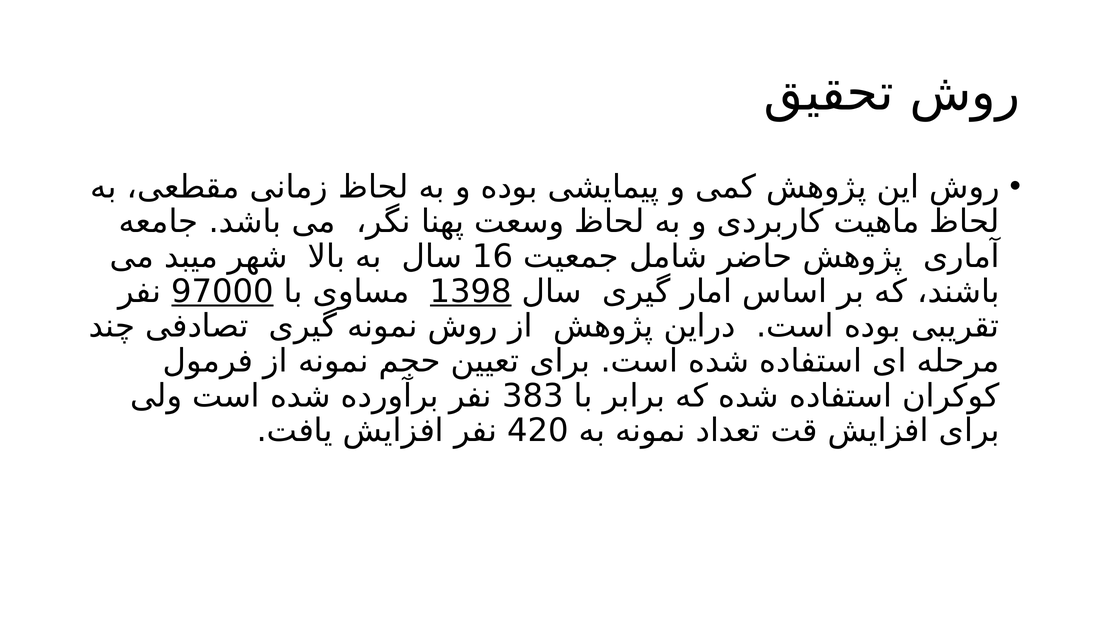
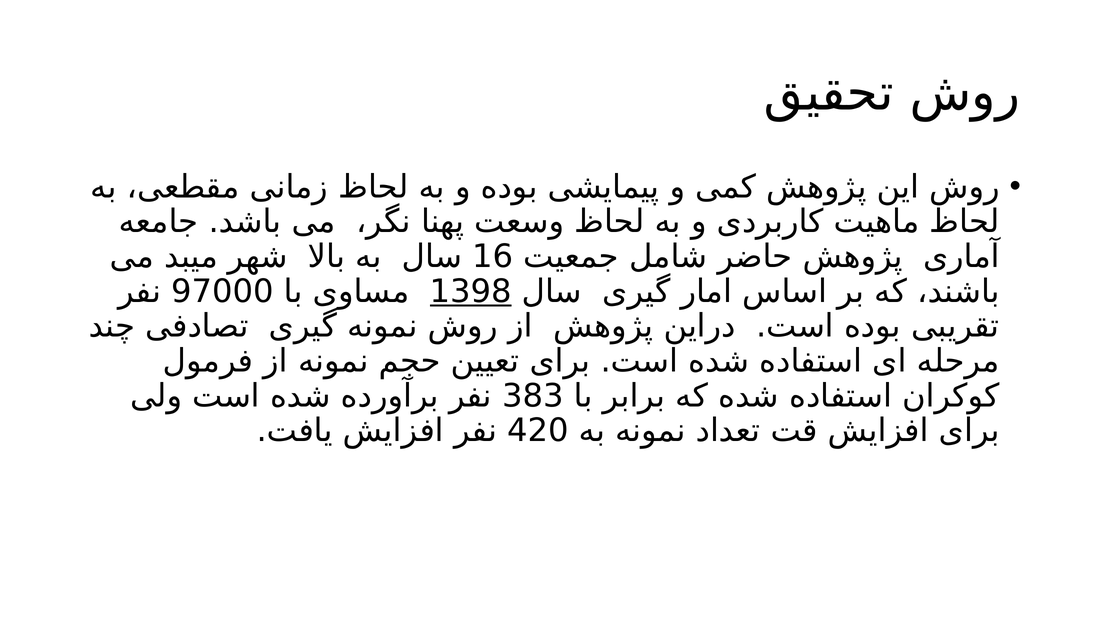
97000 underline: present -> none (223, 291)
